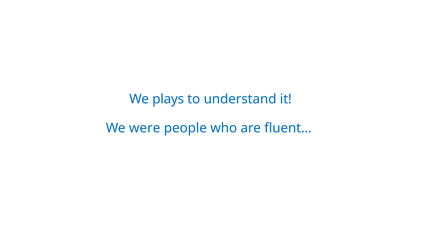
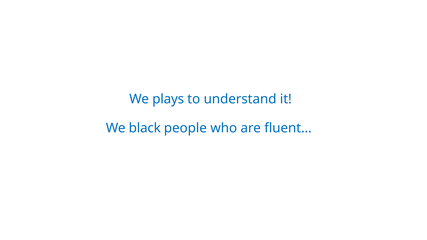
were: were -> black (145, 128)
